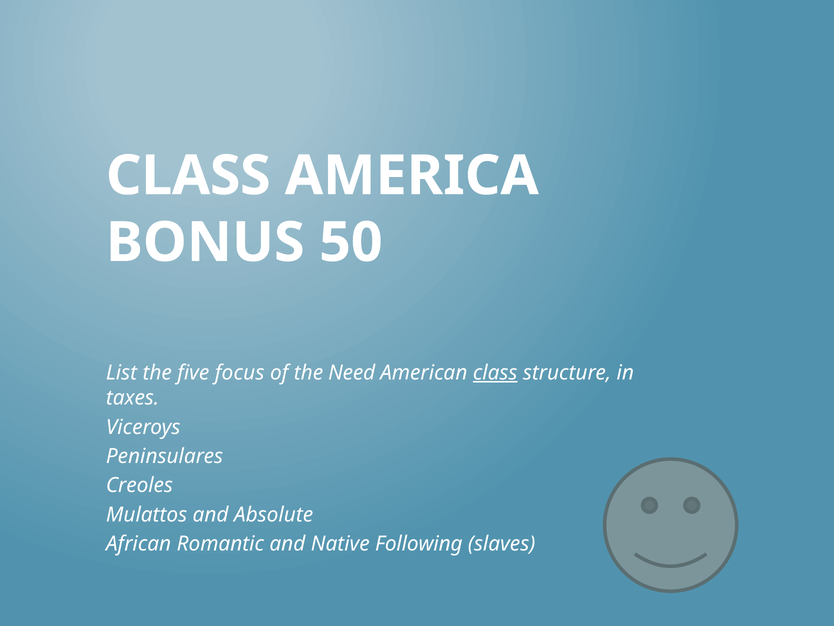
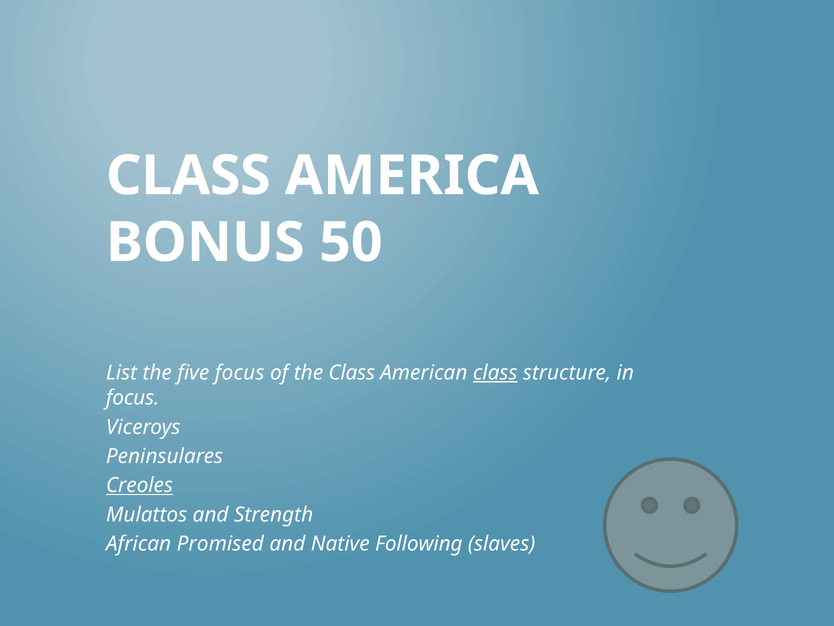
the Need: Need -> Class (352, 373)
taxes: taxes -> focus (133, 398)
Creoles underline: none -> present (139, 485)
Absolute: Absolute -> Strength (274, 514)
Romantic: Romantic -> Promised (220, 544)
